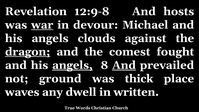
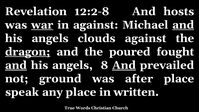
12:9-8: 12:9-8 -> 12:2-8 (92, 11)
in devour: devour -> against (96, 25)
and underline: none -> present (183, 25)
comest: comest -> poured (130, 52)
and underline: none -> present (16, 65)
angels underline: present -> none (72, 65)
thick: thick -> after (139, 79)
waves: waves -> speak (22, 92)
any dwell: dwell -> place (81, 92)
